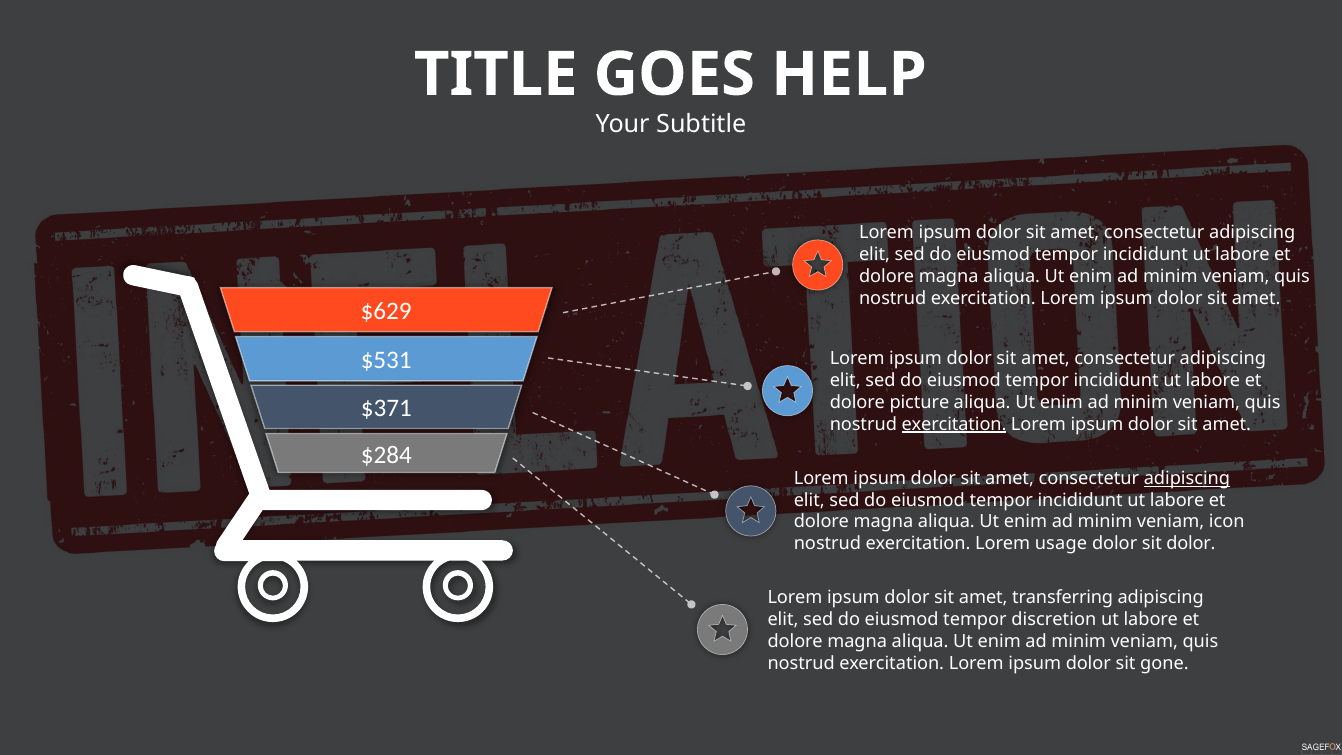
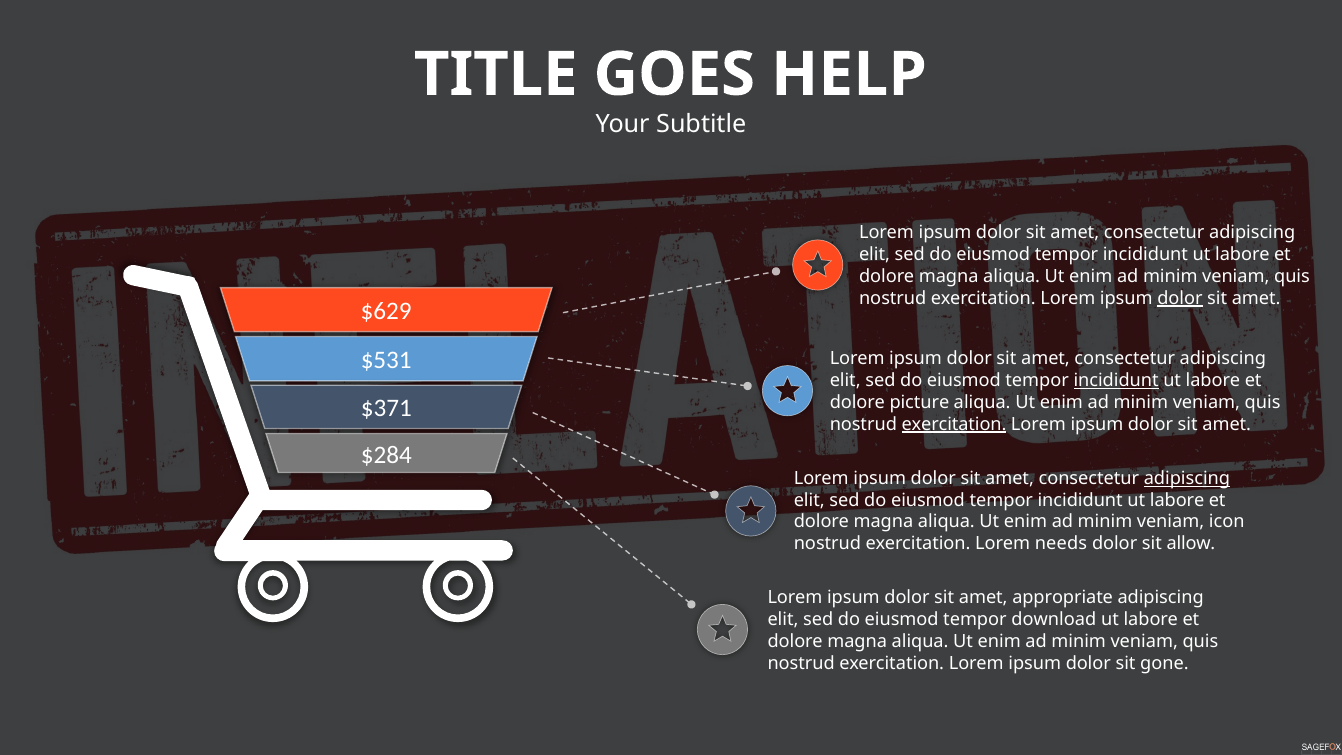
dolor underline: none -> present (1180, 298)
incididunt underline: none -> present (1116, 380)
usage: usage -> needs (1061, 544)
sit dolor: dolor -> allow (1191, 544)
transferring: transferring -> appropriate (1063, 597)
discretion: discretion -> download (1054, 619)
